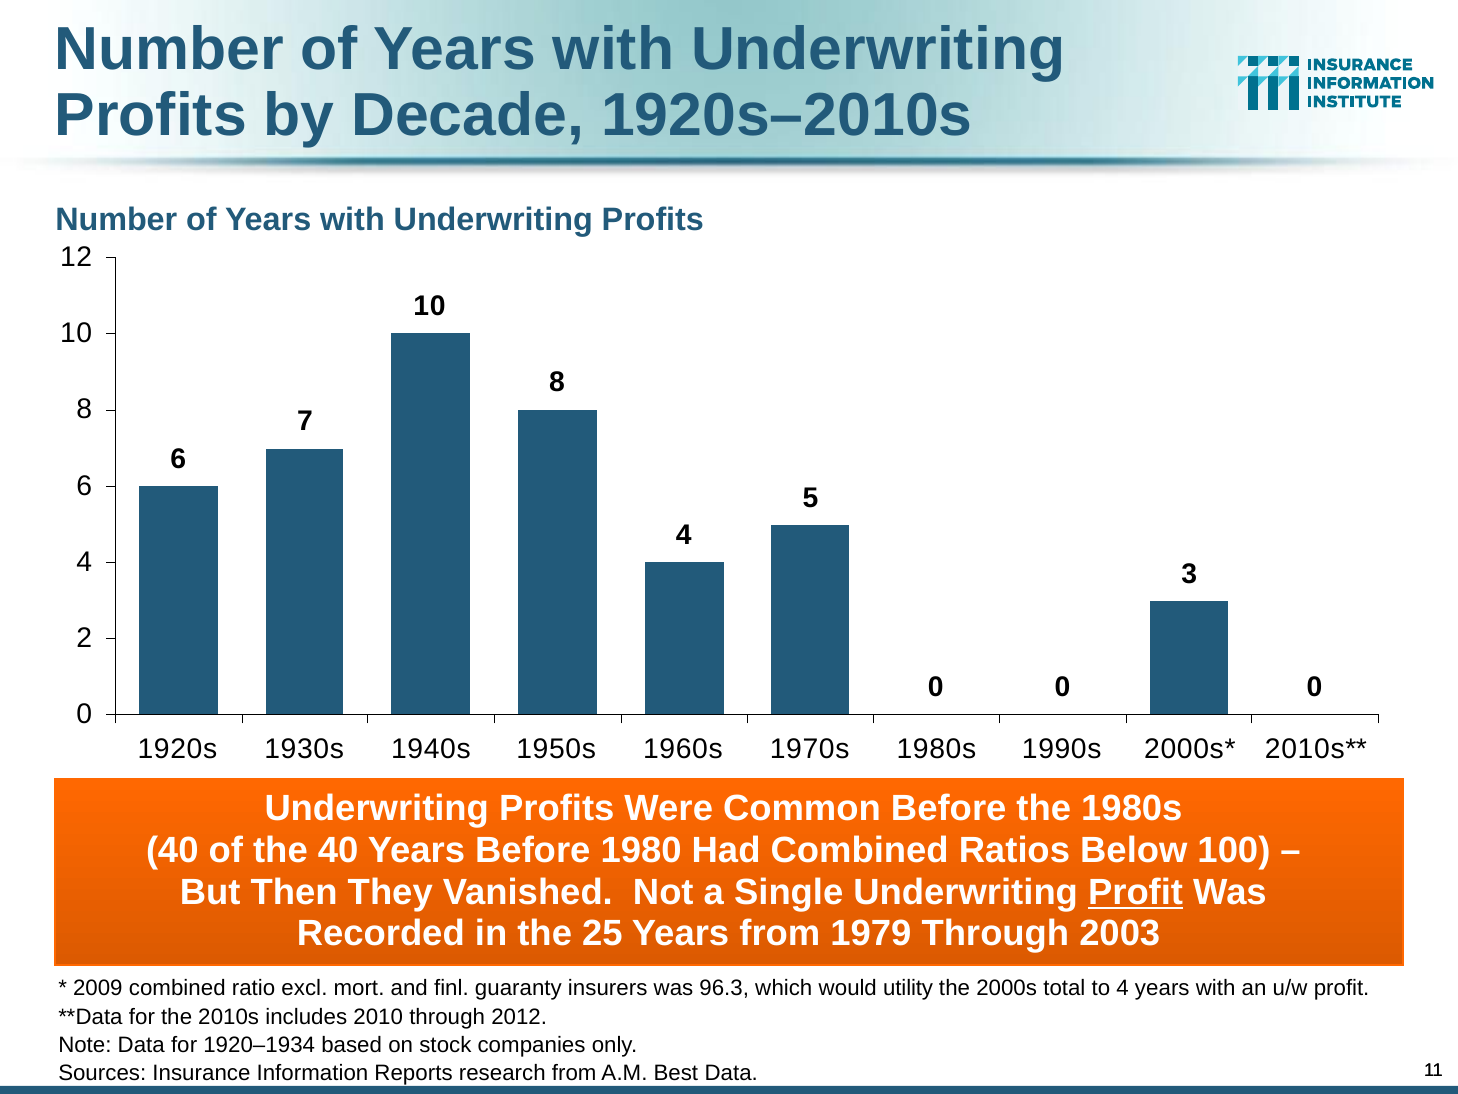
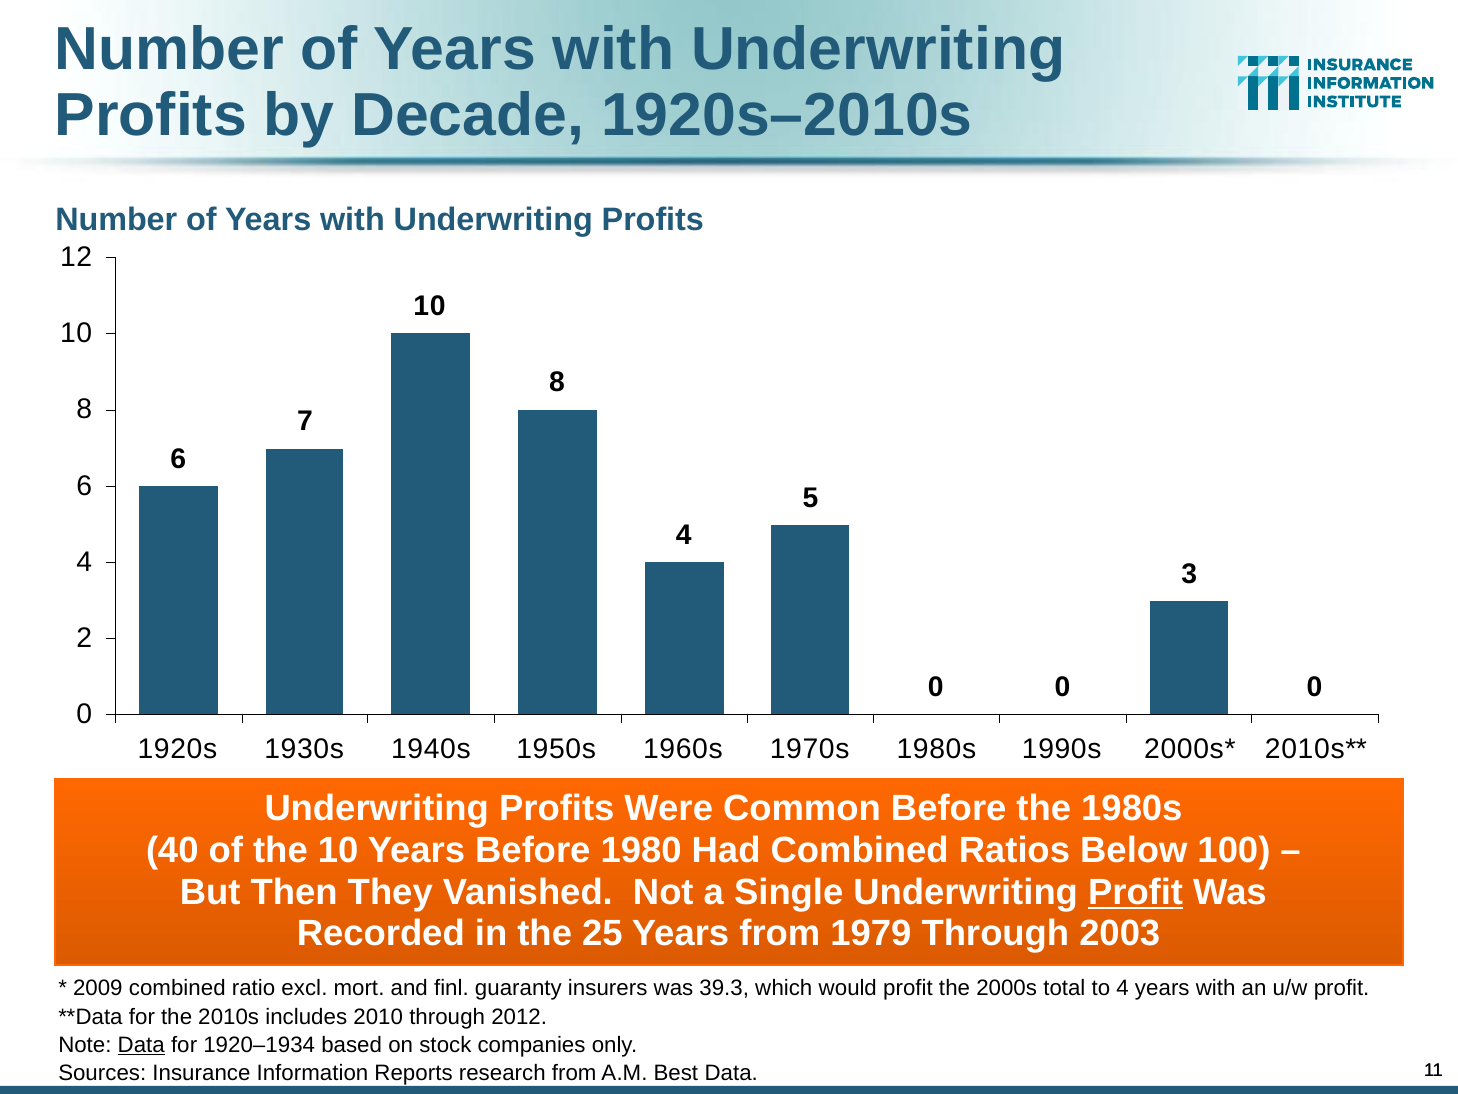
the 40: 40 -> 10 (338, 850)
96.3: 96.3 -> 39.3 (724, 988)
would utility: utility -> profit (908, 988)
Data underline: none -> present (141, 1045)
